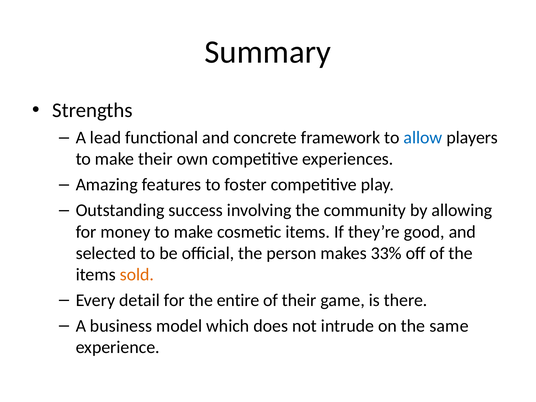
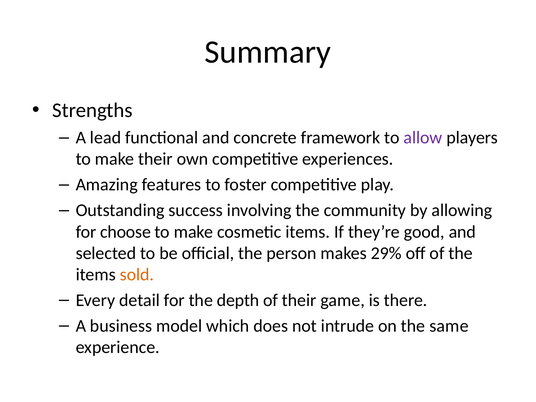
allow colour: blue -> purple (423, 138)
money: money -> choose (126, 232)
33%: 33% -> 29% (386, 253)
entire: entire -> depth (238, 300)
